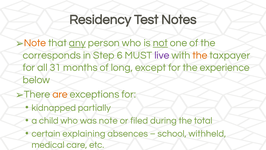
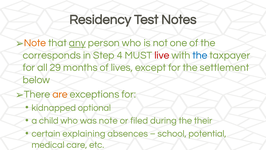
not underline: present -> none (160, 43)
6: 6 -> 4 (120, 55)
live colour: purple -> red (162, 55)
the colour: orange -> blue (200, 55)
31: 31 -> 29 (55, 67)
long: long -> lives (122, 67)
experience: experience -> settlement (225, 67)
partially: partially -> optional (94, 107)
total: total -> their (203, 120)
withheld: withheld -> potential (207, 133)
